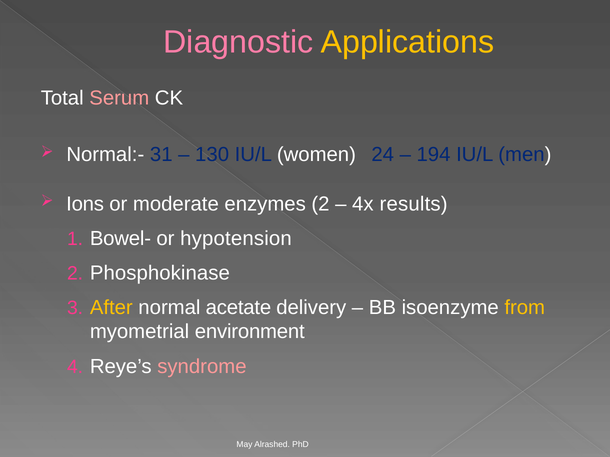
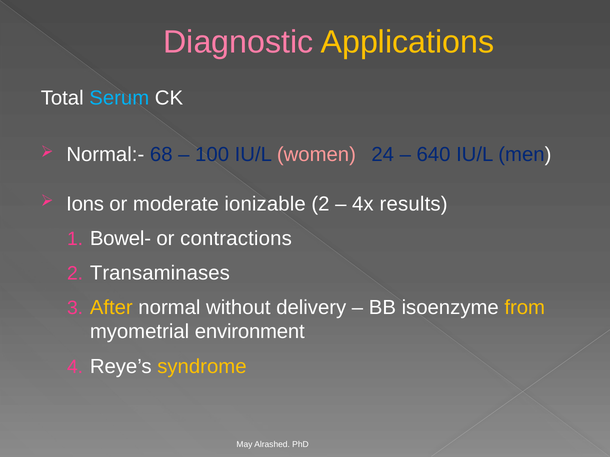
Serum colour: pink -> light blue (119, 98)
31: 31 -> 68 (161, 155)
130: 130 -> 100 (212, 155)
women colour: white -> pink (316, 155)
194: 194 -> 640 (434, 155)
enzymes: enzymes -> ionizable (265, 204)
hypotension: hypotension -> contractions (236, 239)
Phosphokinase: Phosphokinase -> Transaminases (160, 273)
acetate: acetate -> without (238, 308)
syndrome colour: pink -> yellow (202, 367)
